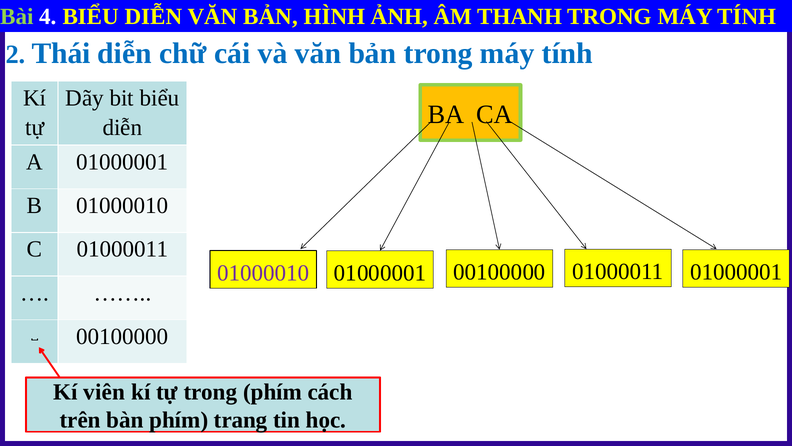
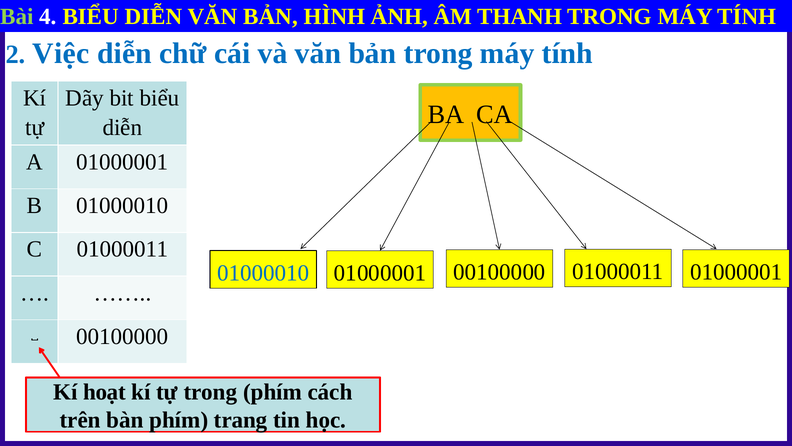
Thái: Thái -> Việc (61, 53)
01000010 colour: purple -> blue (263, 273)
viên: viên -> hoạt (105, 392)
